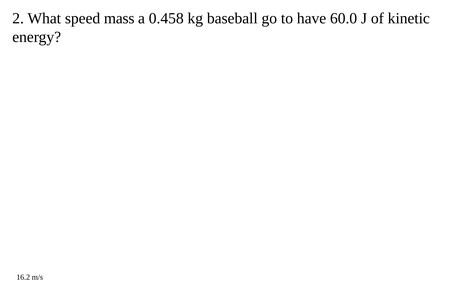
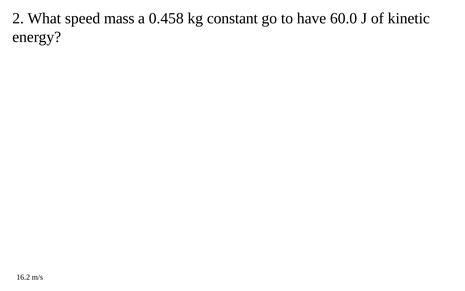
baseball: baseball -> constant (232, 18)
